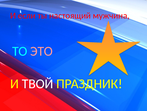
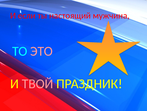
ТВОЙ colour: white -> pink (38, 83)
